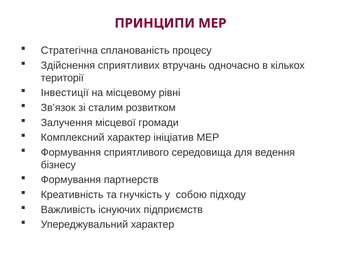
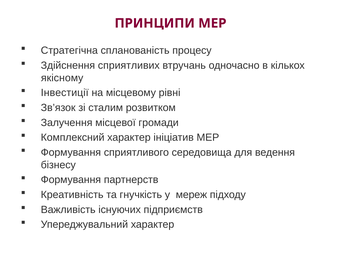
території: території -> якісному (62, 78)
собою: собою -> мереж (191, 195)
